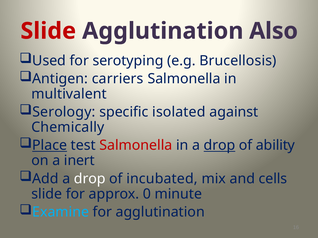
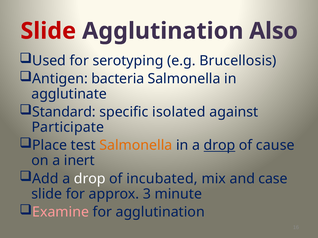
carriers: carriers -> bacteria (118, 79)
multivalent: multivalent -> agglutinate (69, 94)
Serology: Serology -> Standard (64, 112)
Chemically: Chemically -> Participate (68, 128)
Place underline: present -> none (50, 146)
Salmonella colour: red -> orange (136, 146)
ability: ability -> cause (275, 146)
cells: cells -> case (273, 179)
0: 0 -> 3 (147, 194)
Examine colour: light blue -> pink (61, 212)
